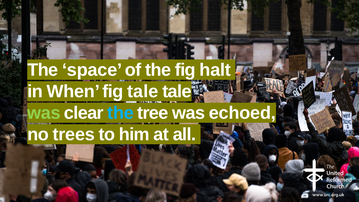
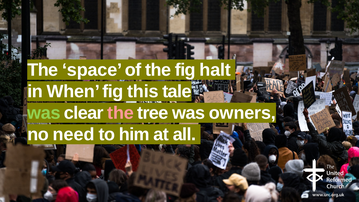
fig tale: tale -> this (143, 91)
the colour: light blue -> pink (120, 113)
echoed: echoed -> owners (242, 113)
trees: trees -> need (74, 135)
